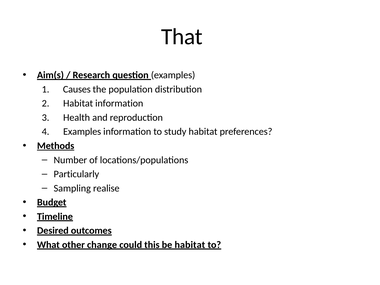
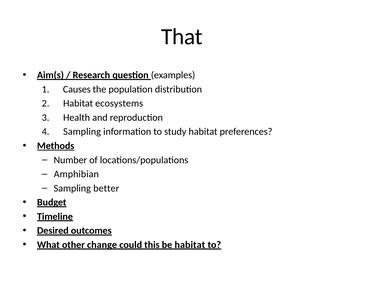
Habitat information: information -> ecosystems (119, 103)
Examples: Examples -> Sampling (82, 132)
Particularly: Particularly -> Amphibian (76, 174)
realise: realise -> better (106, 188)
